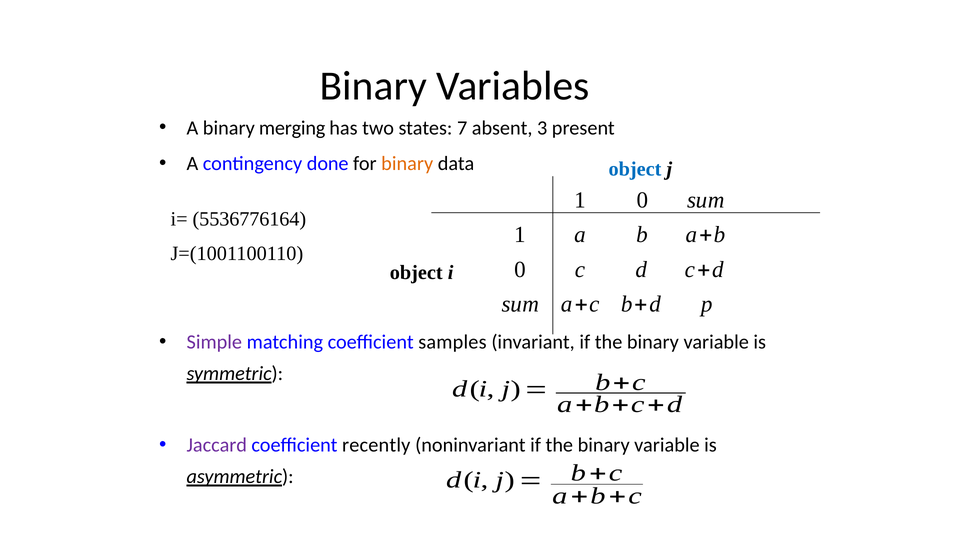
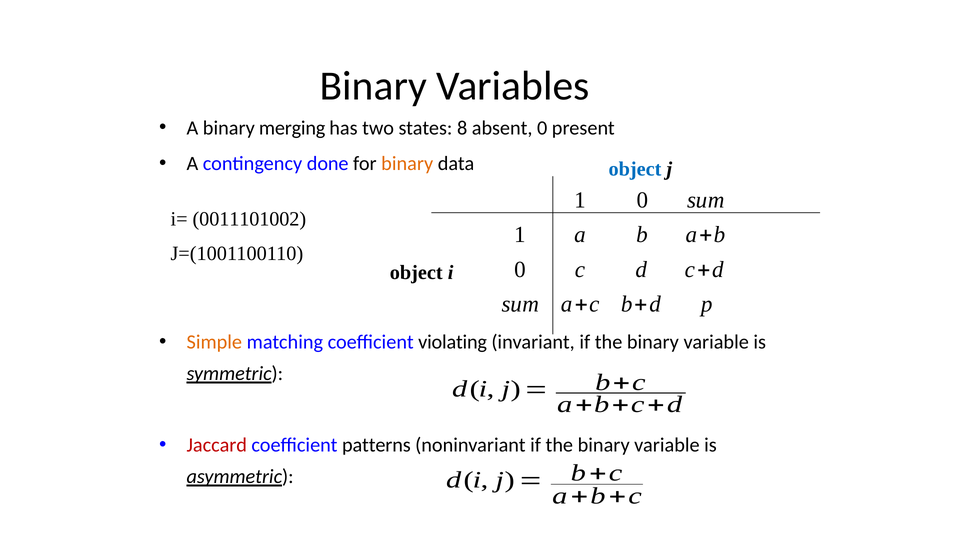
7: 7 -> 8 (462, 128)
absent 3: 3 -> 0 (542, 128)
5536776164: 5536776164 -> 0011101002 (249, 219)
Simple colour: purple -> orange (214, 342)
samples: samples -> violating (453, 342)
Jaccard colour: purple -> red (217, 445)
recently: recently -> patterns (376, 445)
